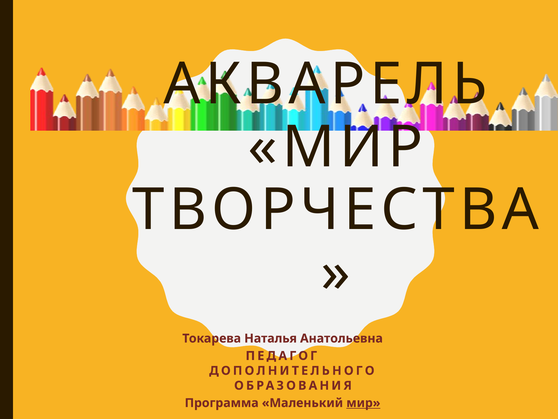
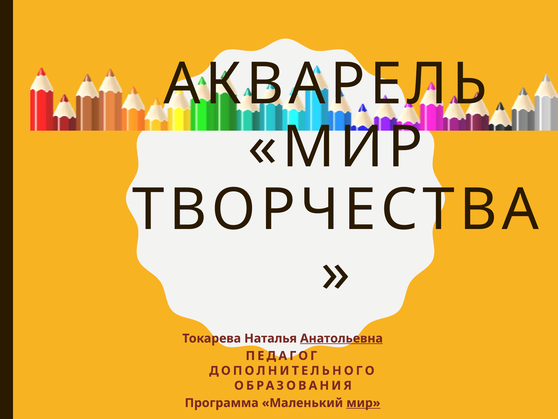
Анатольевна underline: none -> present (341, 338)
